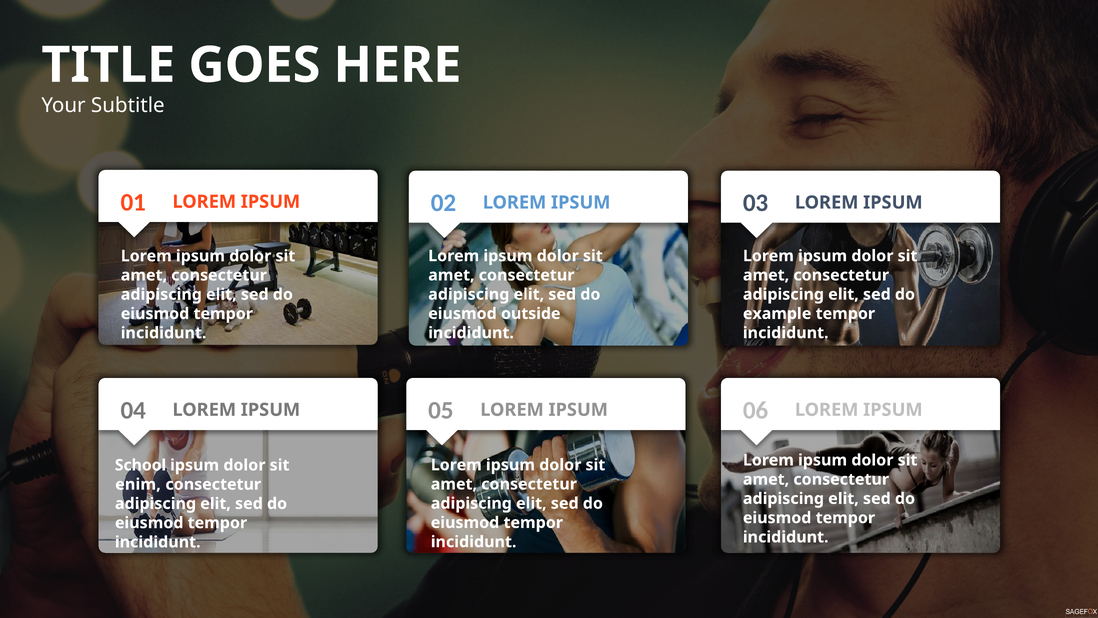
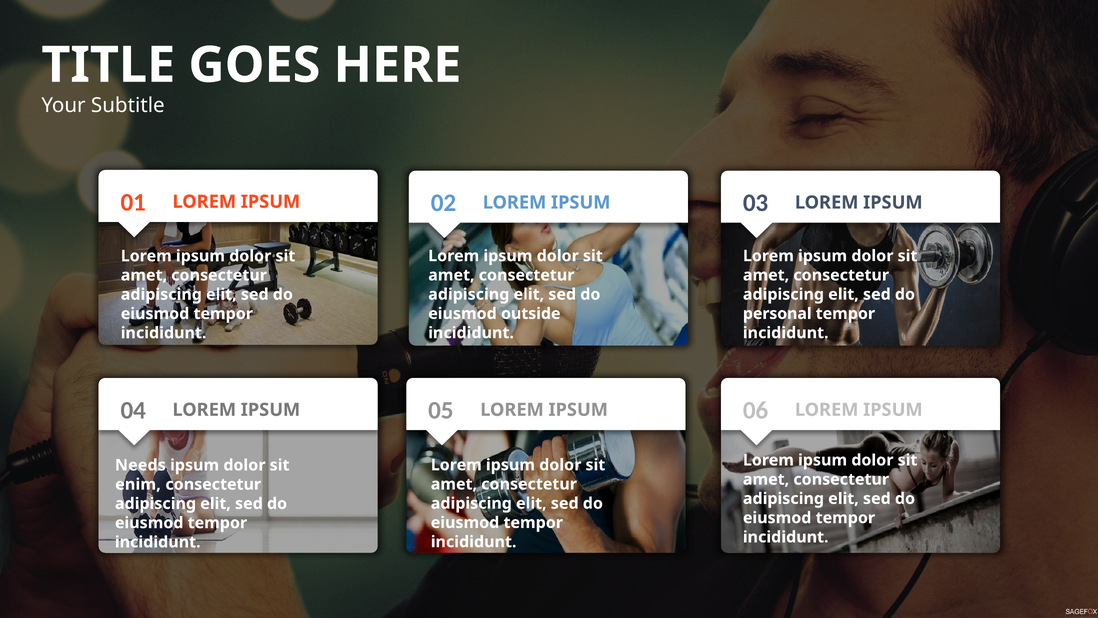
example: example -> personal (777, 313)
School: School -> Needs (140, 465)
